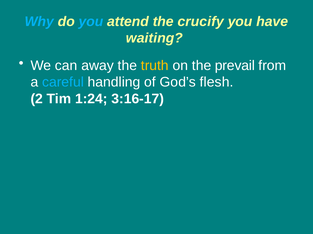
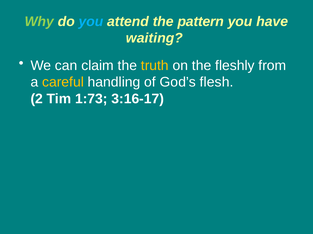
Why colour: light blue -> light green (39, 22)
crucify: crucify -> pattern (201, 22)
away: away -> claim (98, 66)
prevail: prevail -> fleshly (235, 66)
careful colour: light blue -> yellow (63, 82)
1:24: 1:24 -> 1:73 (91, 99)
